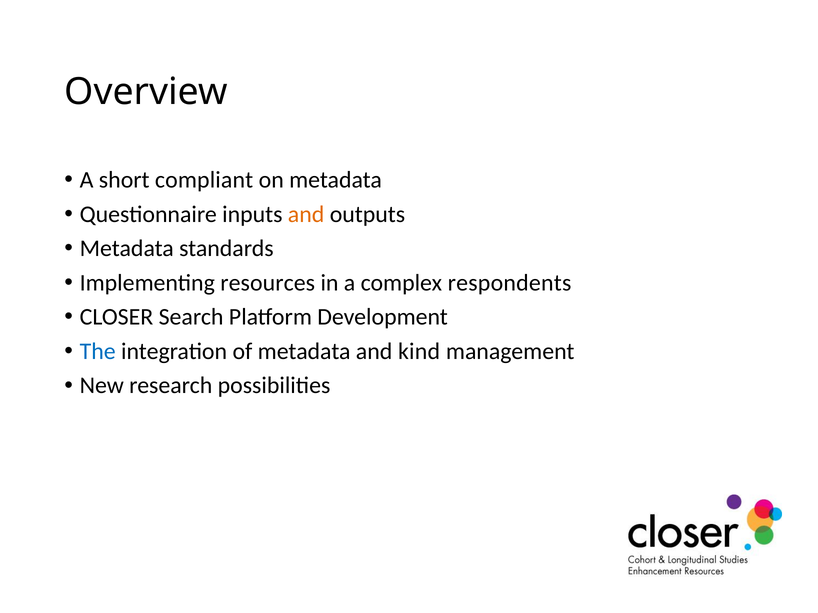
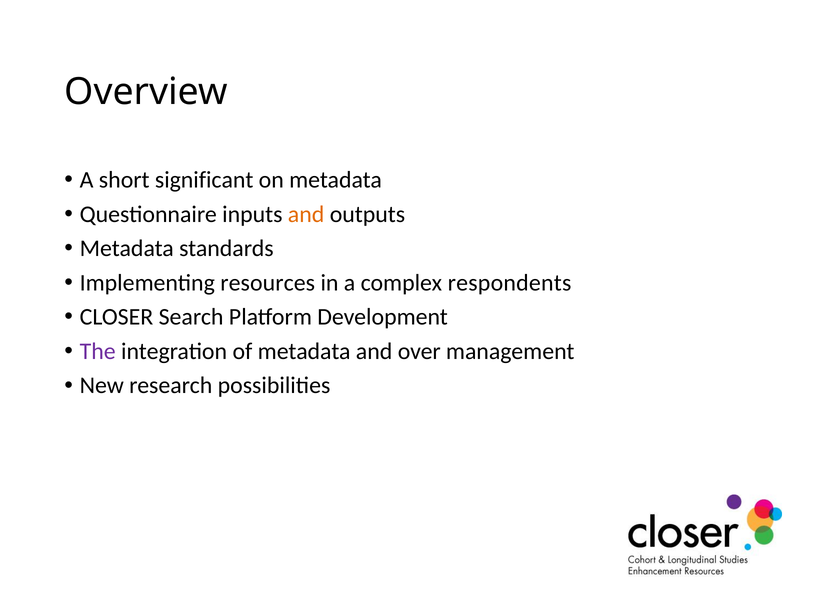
compliant: compliant -> significant (204, 180)
The colour: blue -> purple (98, 352)
kind: kind -> over (419, 352)
